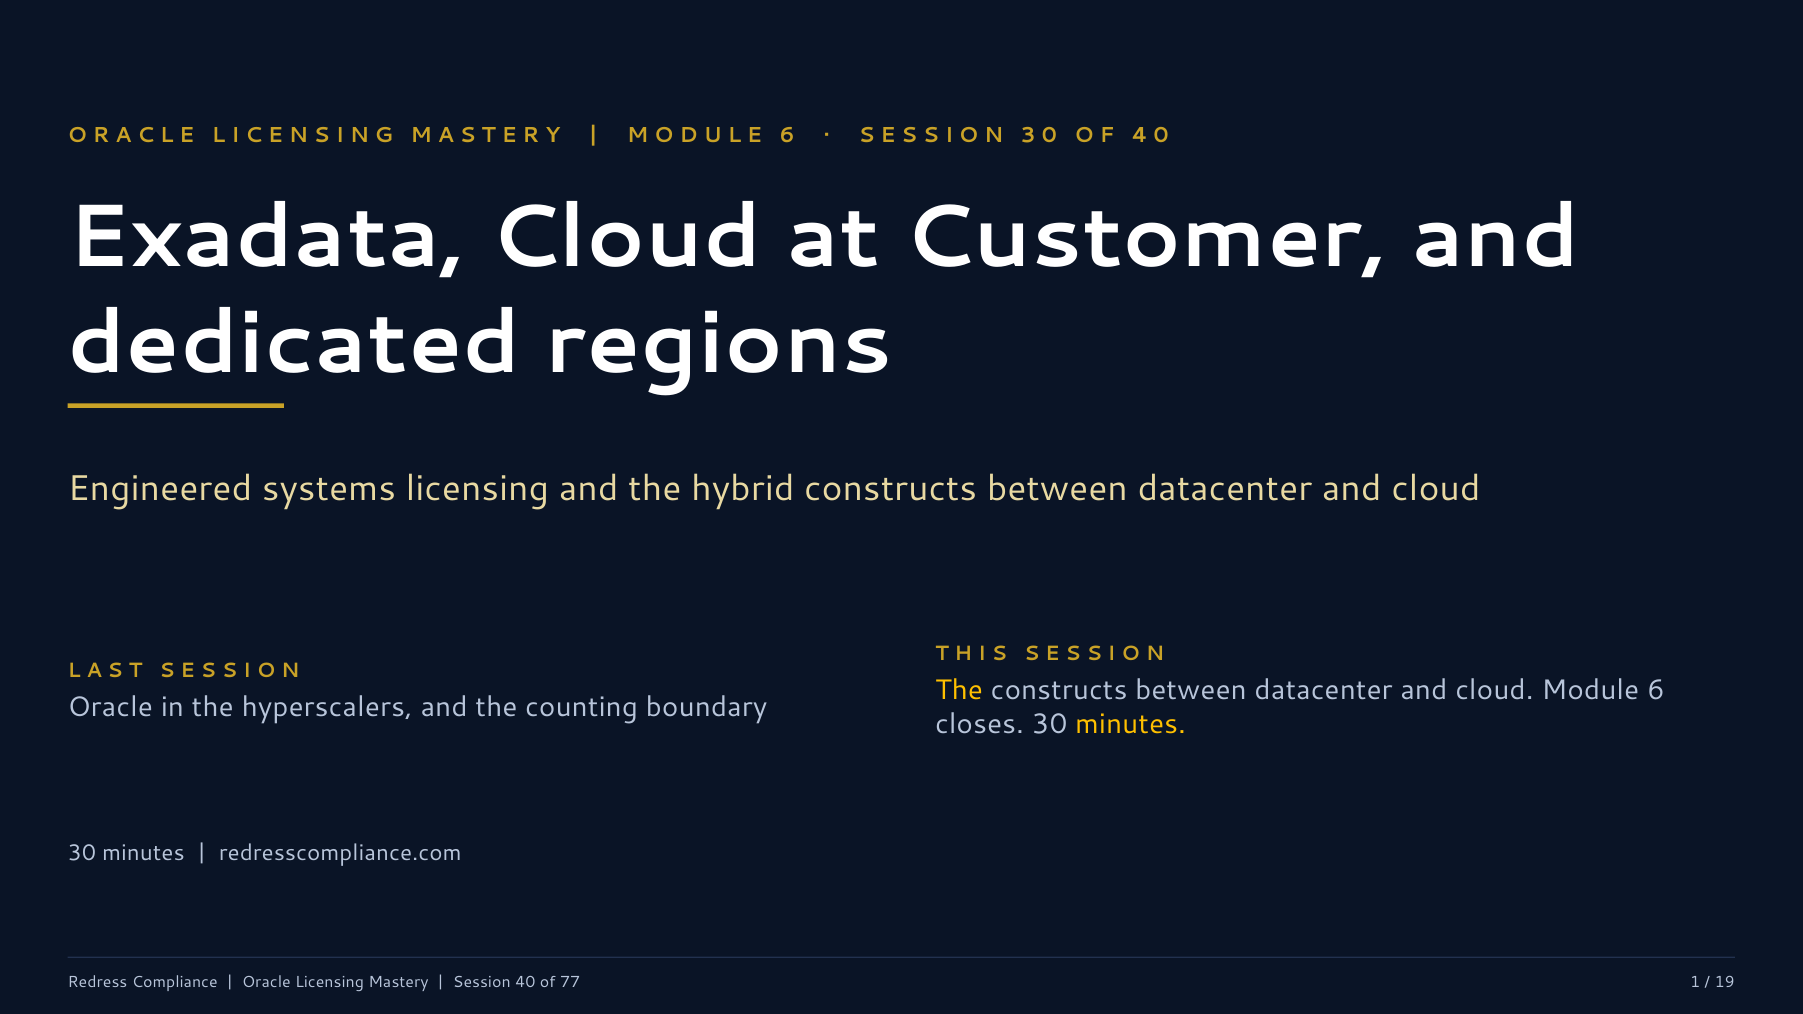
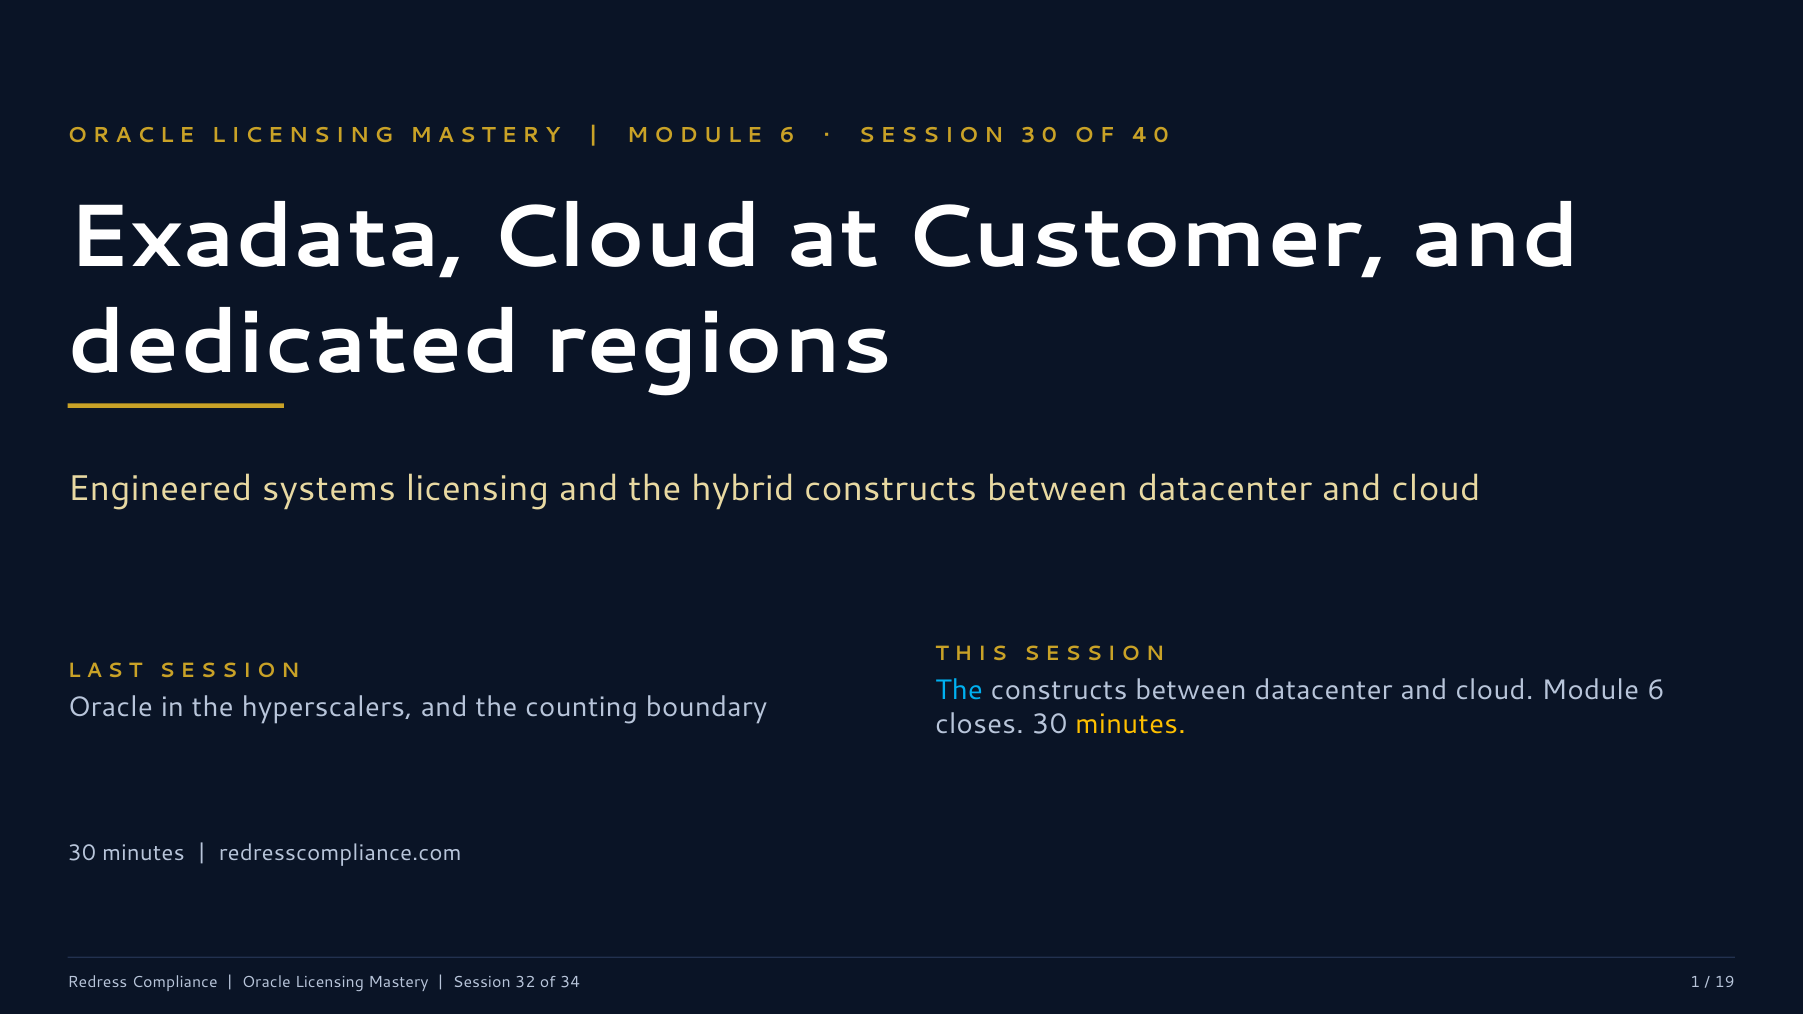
The colour: yellow -> light blue (959, 691)
40: 40 -> 32 (525, 983)
77: 77 -> 34 (570, 983)
